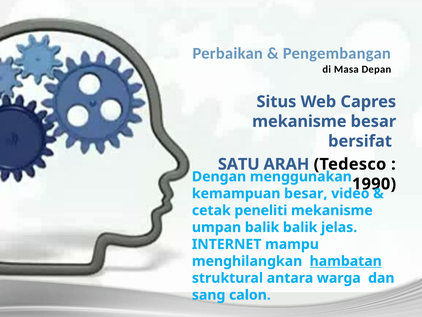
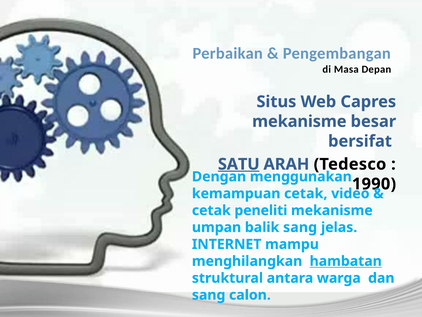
SATU underline: none -> present (239, 164)
kemampuan besar: besar -> cetak (306, 193)
balik balik: balik -> sang (300, 227)
